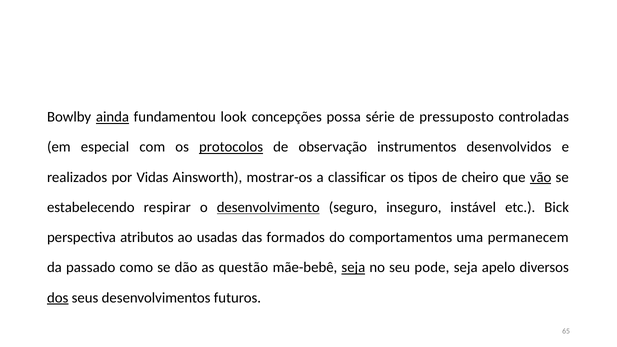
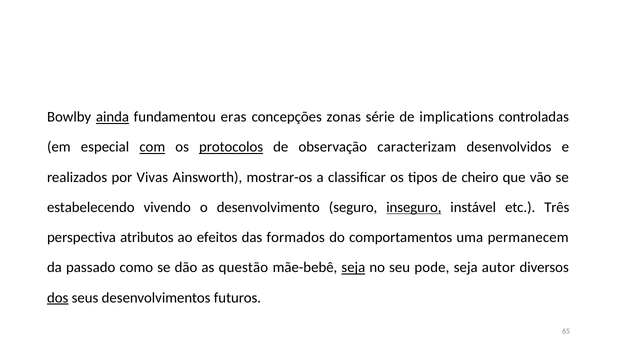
look: look -> eras (234, 117)
possa: possa -> zonas (344, 117)
pressuposto: pressuposto -> implications (457, 117)
com underline: none -> present (152, 147)
instrumentos: instrumentos -> caracterizam (417, 147)
Vidas: Vidas -> Vivas (152, 177)
vão underline: present -> none (541, 177)
respirar: respirar -> vivendo (167, 207)
desenvolvimento underline: present -> none (268, 207)
inseguro underline: none -> present (414, 207)
Bick: Bick -> Três (557, 207)
usadas: usadas -> efeitos (217, 238)
apelo: apelo -> autor (498, 268)
